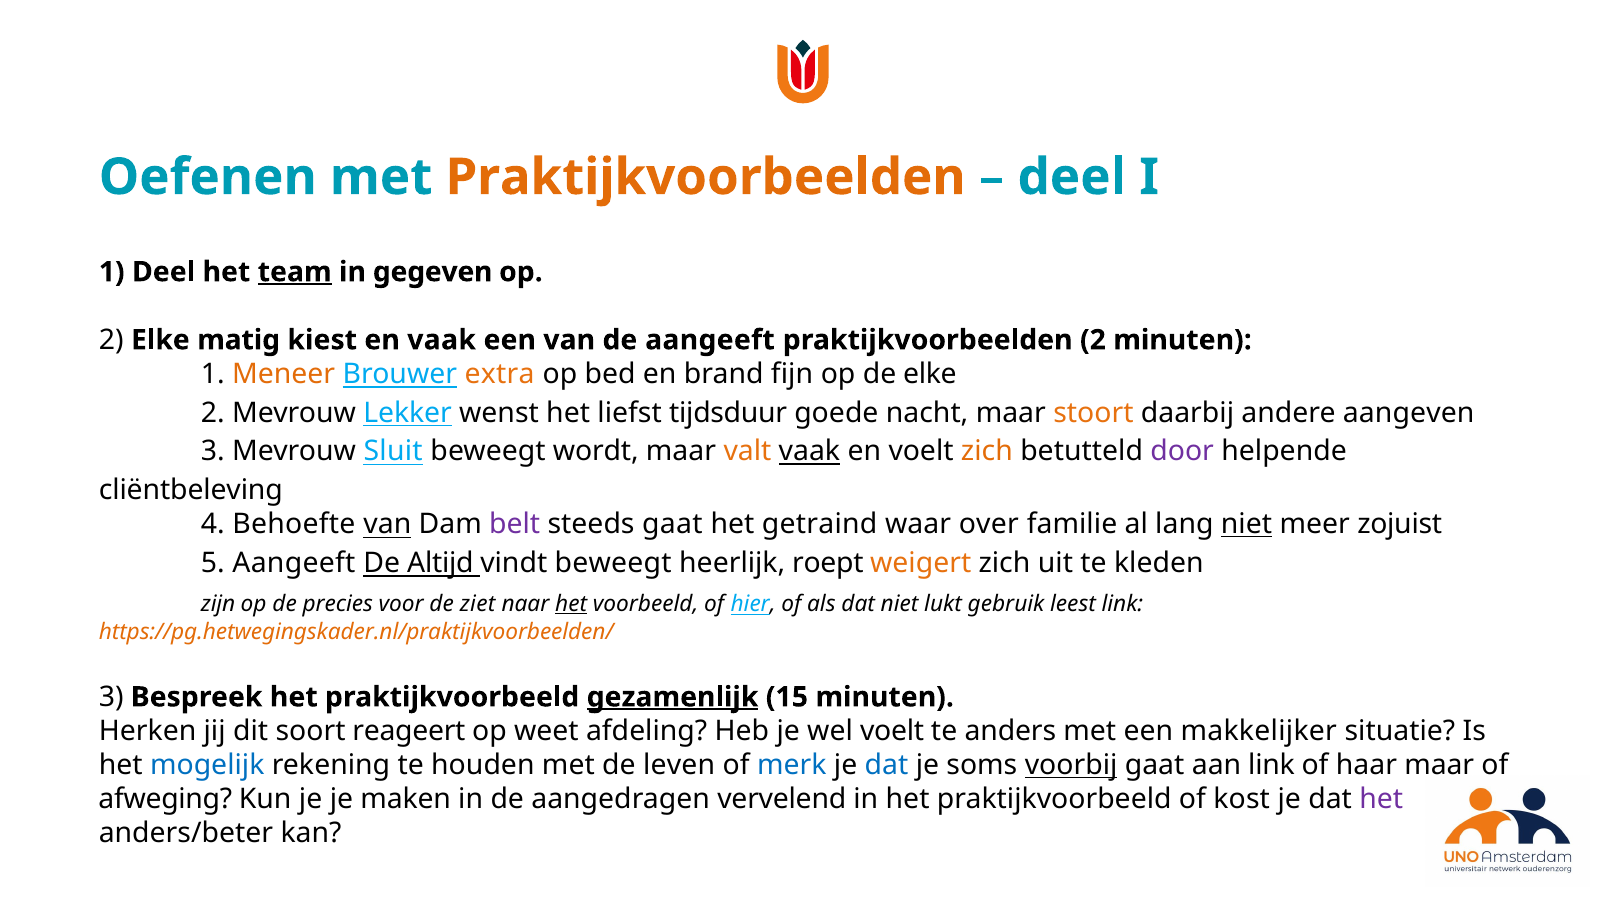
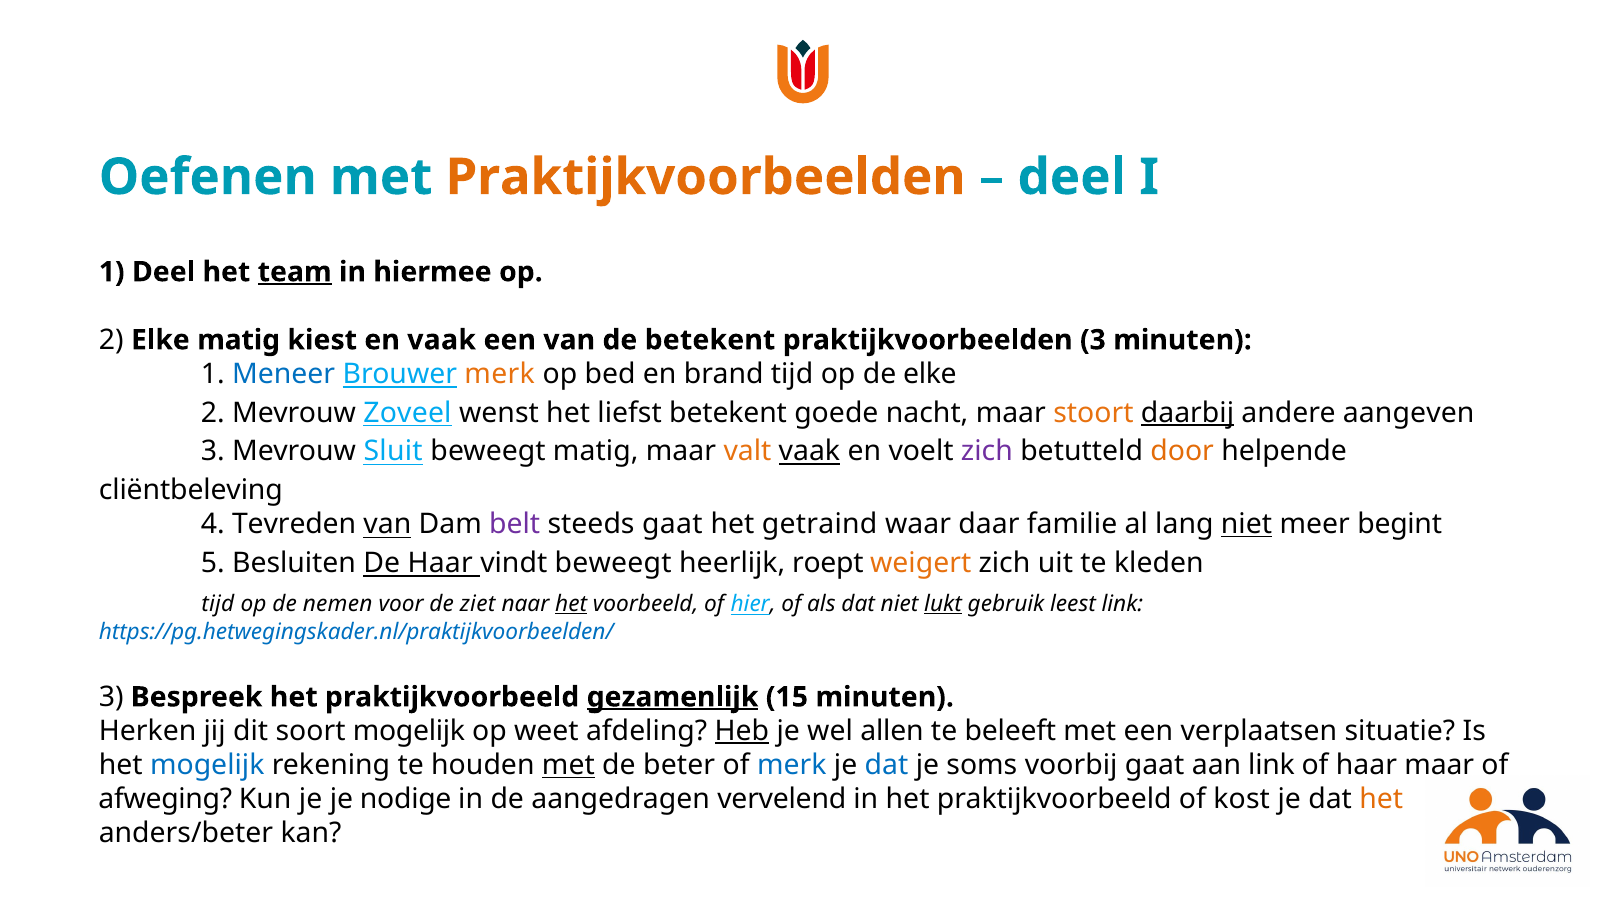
gegeven: gegeven -> hiermee (433, 272)
de aangeeft: aangeeft -> betekent (710, 340)
praktijkvoorbeelden 2: 2 -> 3 (1093, 340)
Meneer colour: orange -> blue (284, 374)
Brouwer extra: extra -> merk (500, 374)
brand fijn: fijn -> tijd (792, 374)
Lekker: Lekker -> Zoveel (408, 413)
liefst tijdsduur: tijdsduur -> betekent (728, 413)
daarbij underline: none -> present (1187, 413)
beweegt wordt: wordt -> matig (596, 452)
zich colour: orange -> purple (987, 452)
door colour: purple -> orange (1182, 452)
Behoefte: Behoefte -> Tevreden (294, 525)
over: over -> daar (989, 525)
zojuist: zojuist -> begint (1400, 525)
5 Aangeeft: Aangeeft -> Besluiten (294, 563)
De Altijd: Altijd -> Haar (440, 563)
zijn: zijn -> tijd (218, 604)
precies: precies -> nemen (338, 604)
lukt underline: none -> present (943, 604)
https://pg.hetwegingskader.nl/praktijkvoorbeelden/ colour: orange -> blue (356, 632)
soort reageert: reageert -> mogelijk (409, 732)
Heb underline: none -> present (742, 732)
wel voelt: voelt -> allen (892, 732)
anders: anders -> beleeft (1010, 732)
makkelijker: makkelijker -> verplaatsen (1259, 732)
met underline: none -> present (568, 766)
leven: leven -> beter (679, 766)
voorbij underline: present -> none (1071, 766)
maken: maken -> nodige (406, 800)
het colour: purple -> orange (1381, 800)
